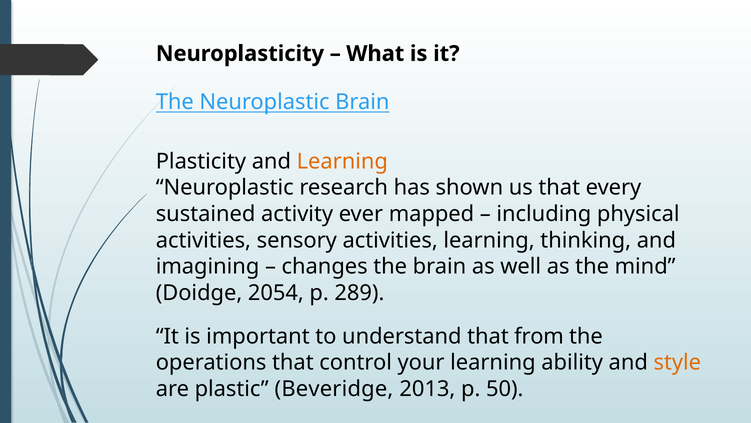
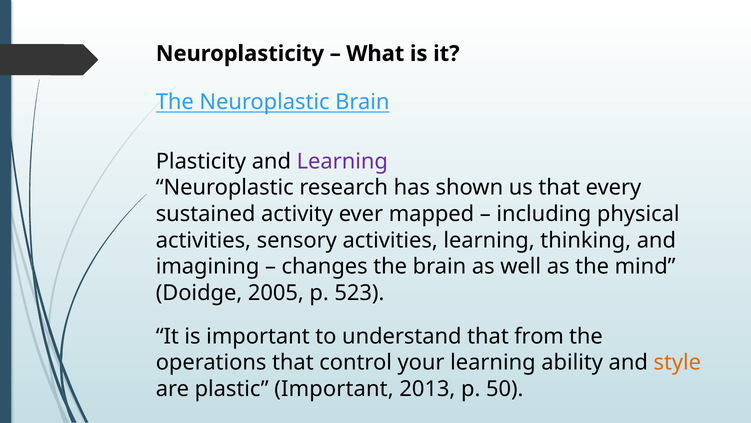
Learning colour: orange -> purple (342, 161)
2054: 2054 -> 2005 (276, 293)
289: 289 -> 523 (359, 293)
plastic Beveridge: Beveridge -> Important (334, 388)
